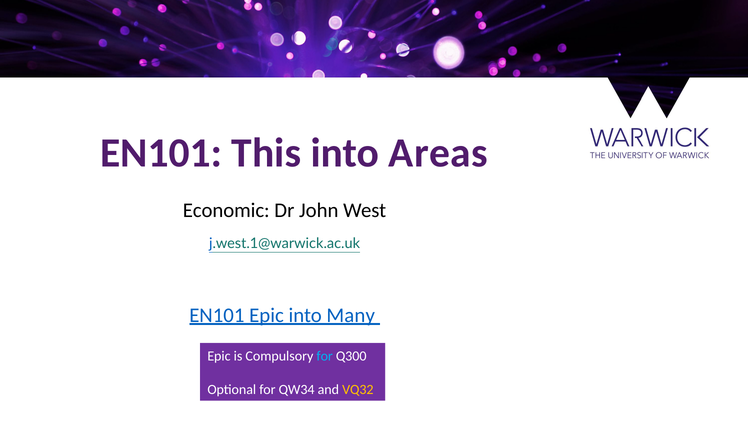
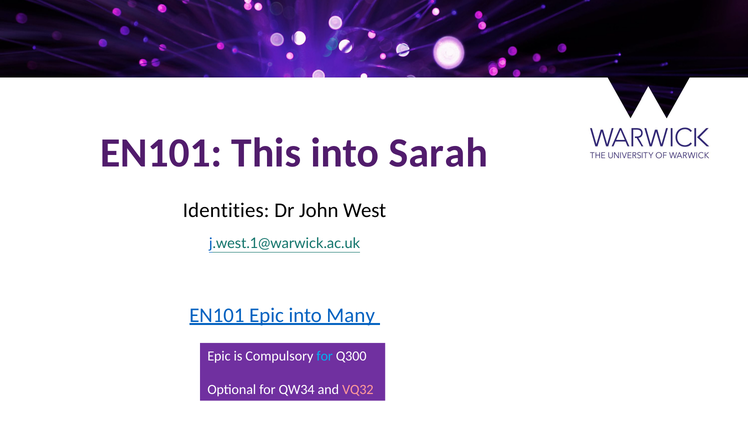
Areas: Areas -> Sarah (438, 153)
Economic: Economic -> Identities (226, 210)
VQ32 colour: yellow -> pink (358, 389)
